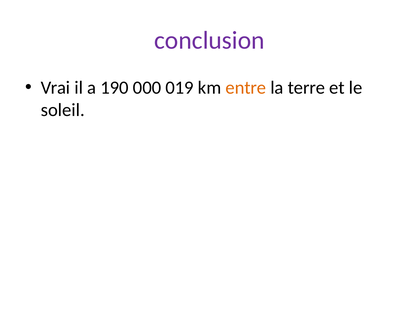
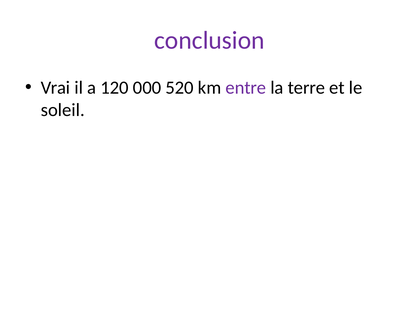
190: 190 -> 120 (115, 88)
019: 019 -> 520 (180, 88)
entre colour: orange -> purple (246, 88)
